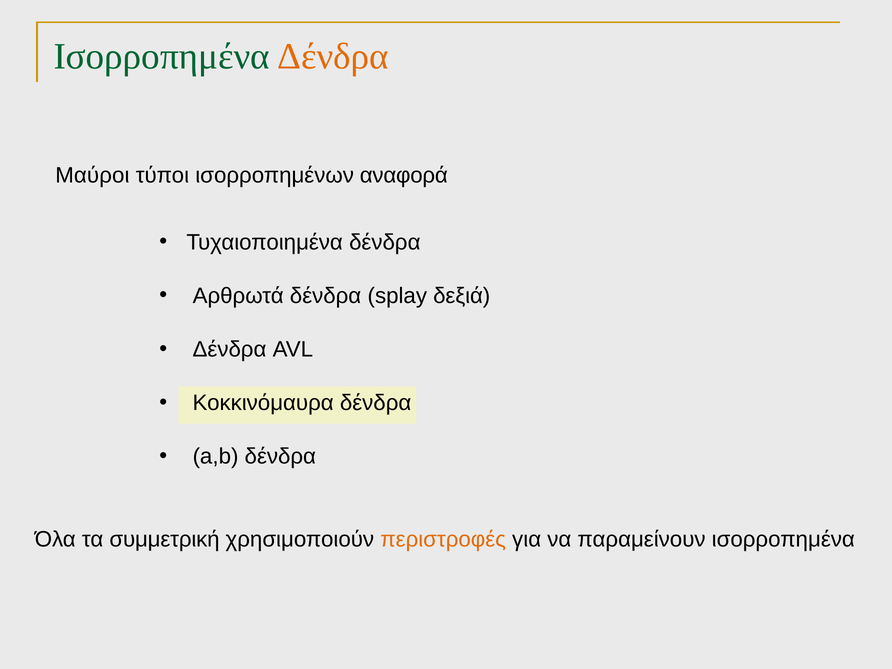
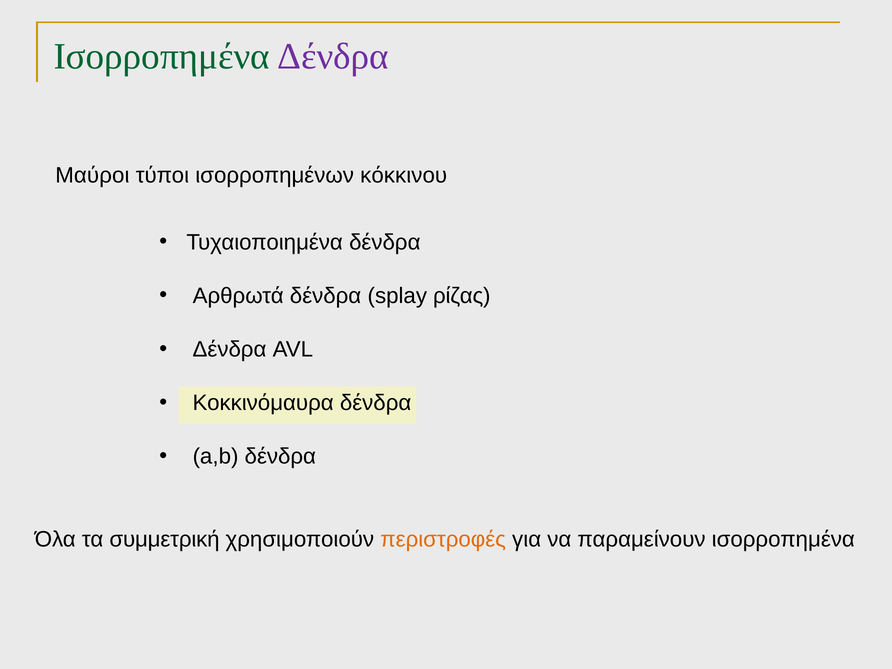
Δένδρα colour: orange -> purple (333, 56)
αναφορά: αναφορά -> κόκκινου (404, 175)
δεξιά: δεξιά -> ρίζας (462, 296)
